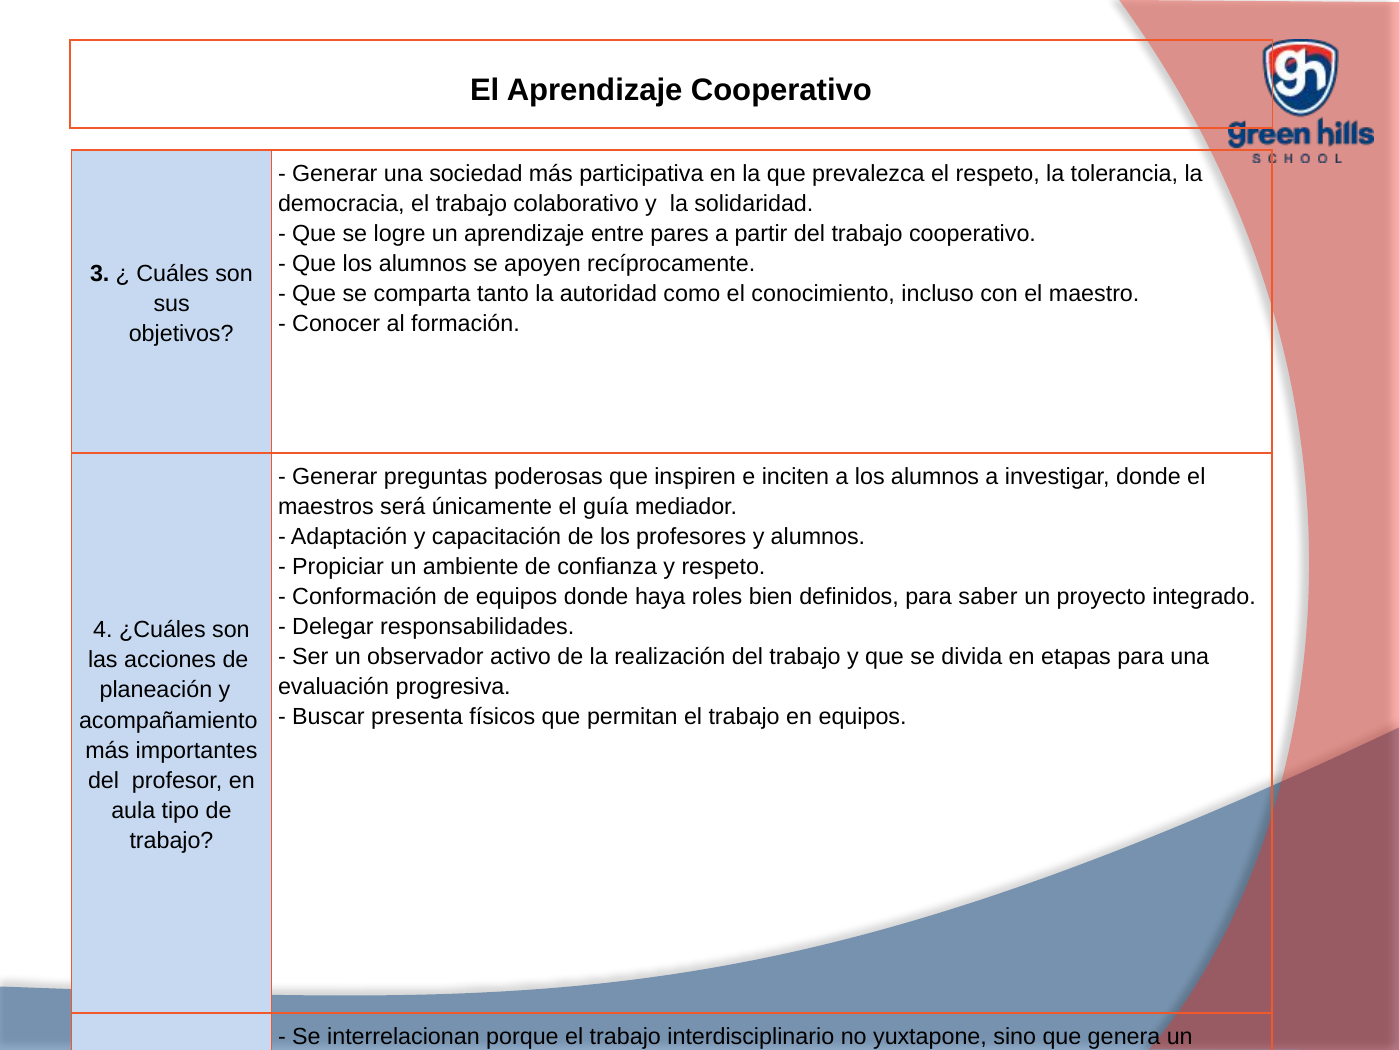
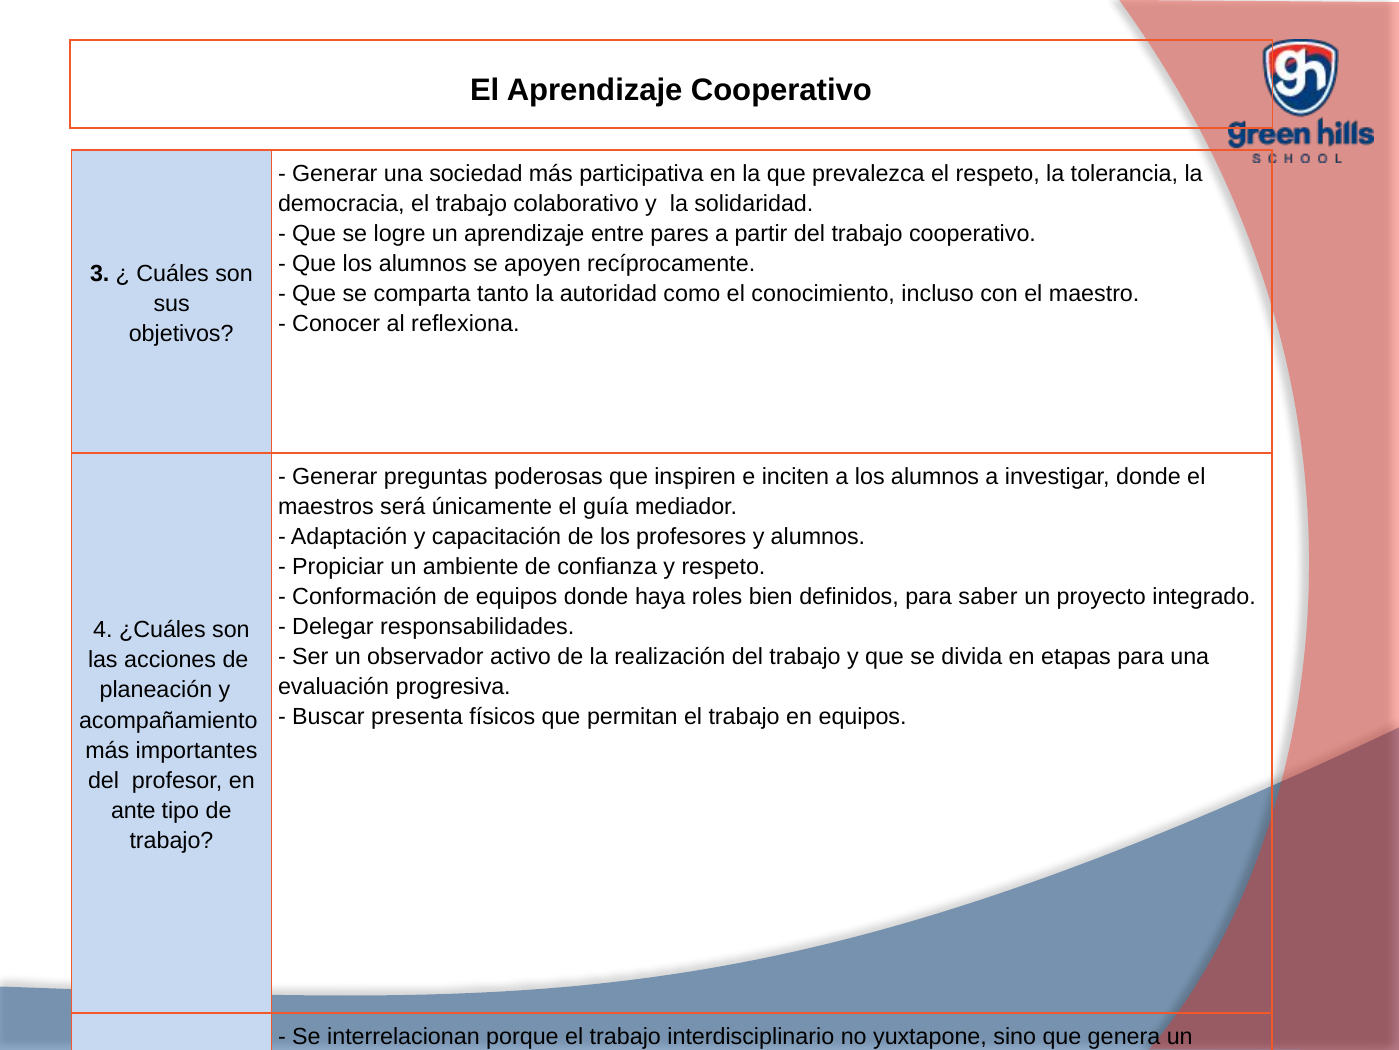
formación: formación -> reflexiona (465, 324)
aula: aula -> ante (133, 810)
